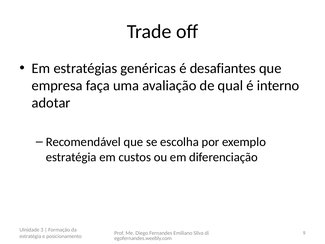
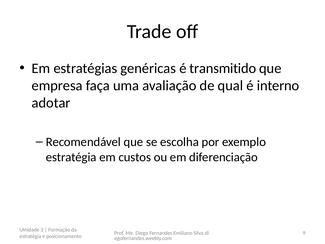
desafiantes: desafiantes -> transmitido (223, 68)
